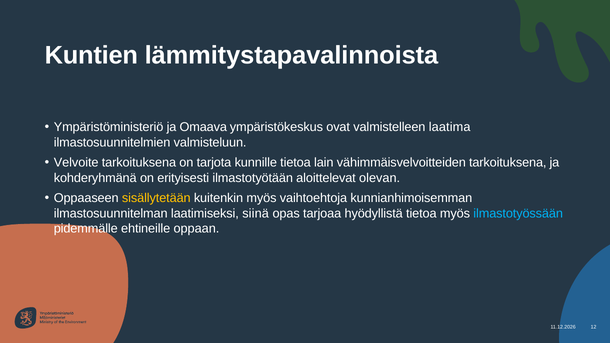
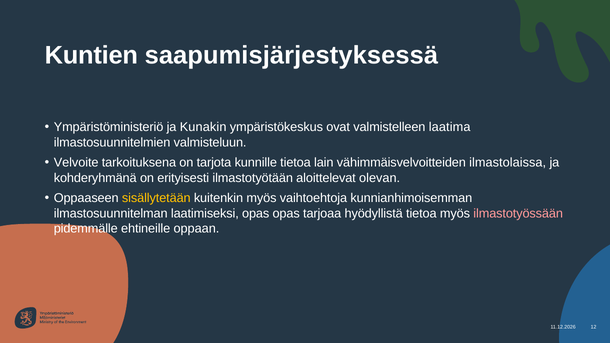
lämmitystapavalinnoista: lämmitystapavalinnoista -> saapumisjärjestyksessä (291, 55)
Omaava: Omaava -> Kunakin (203, 127)
vähimmäisvelvoitteiden tarkoituksena: tarkoituksena -> ilmastolaissa (508, 163)
laatimiseksi siinä: siinä -> opas (256, 214)
ilmastotyössään colour: light blue -> pink (518, 214)
